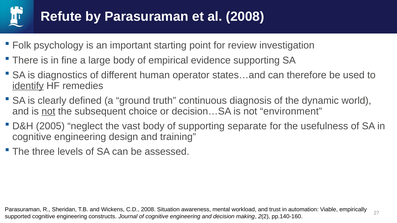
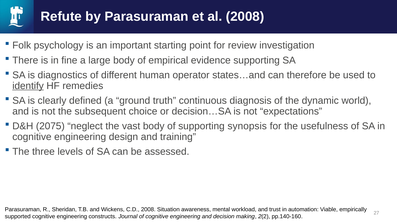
not underline: present -> none (48, 111)
environment: environment -> expectations (291, 111)
2005: 2005 -> 2075 (50, 126)
separate: separate -> synopsis (247, 126)
